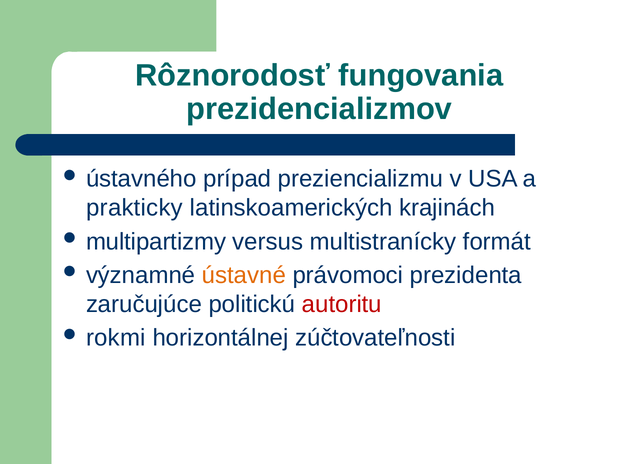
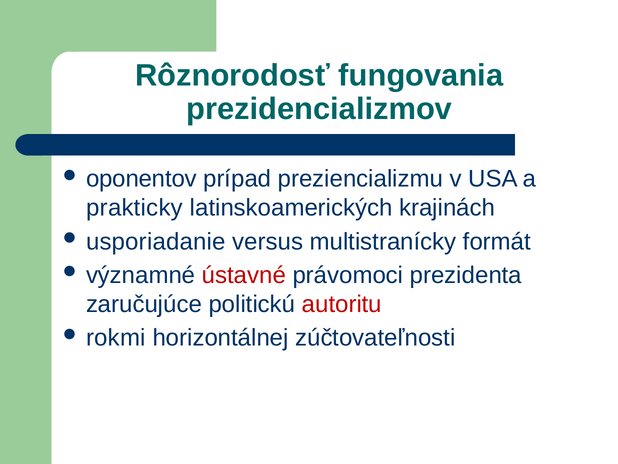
ústavného: ústavného -> oponentov (141, 179)
multipartizmy: multipartizmy -> usporiadanie (156, 241)
ústavné colour: orange -> red (244, 275)
